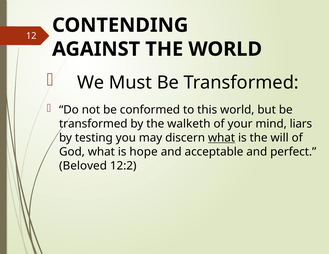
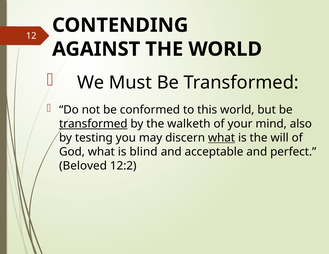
transformed underline: none -> present (93, 124)
liars: liars -> also (301, 124)
hope: hope -> blind (144, 152)
